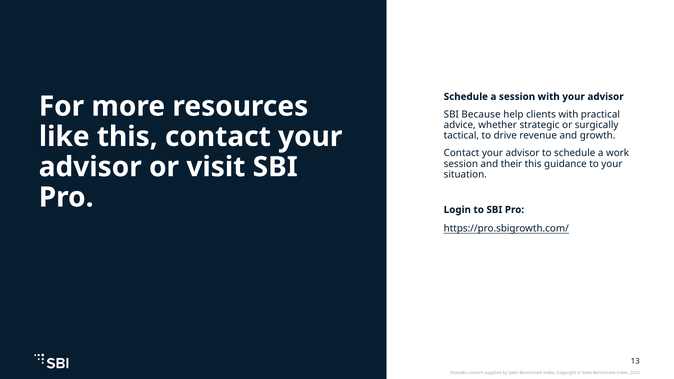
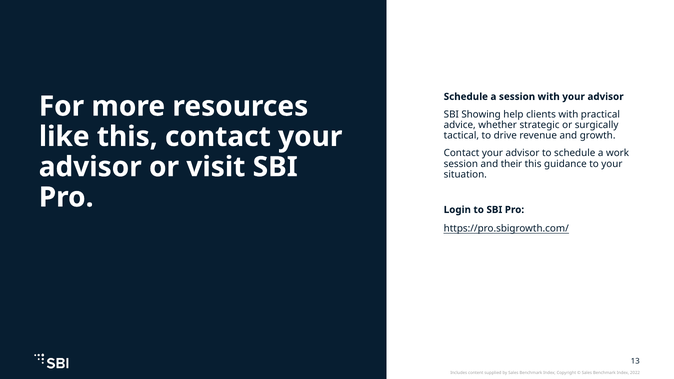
Because: Because -> Showing (481, 114)
